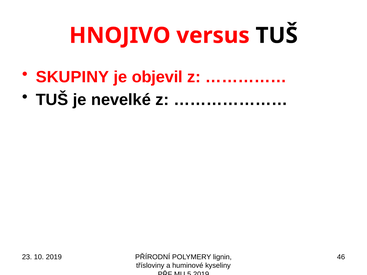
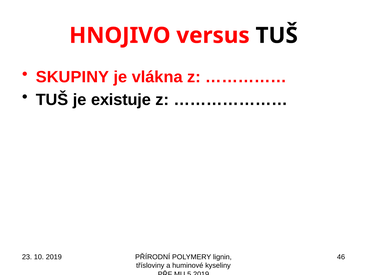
objevil: objevil -> vlákna (157, 77)
nevelké: nevelké -> existuje (121, 100)
